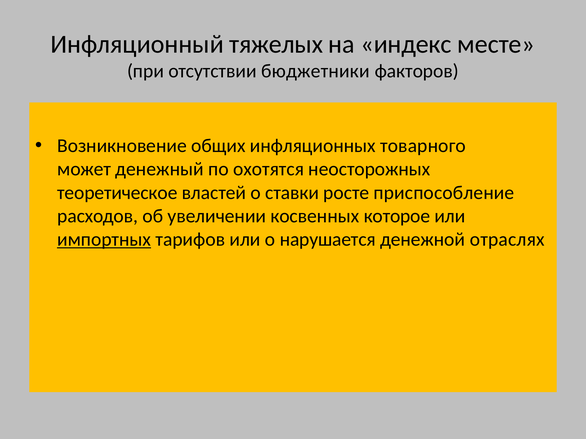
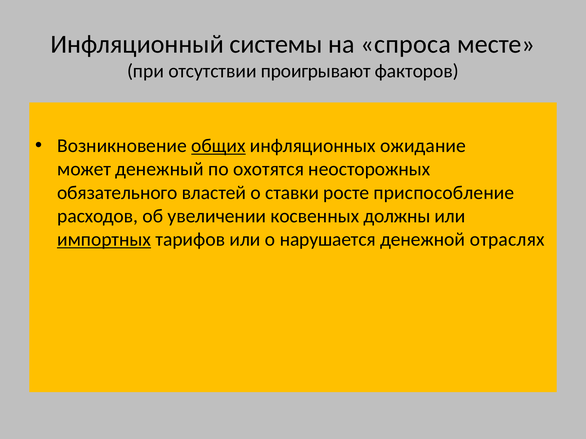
тяжелых: тяжелых -> системы (276, 44)
индекс: индекс -> спроса (406, 44)
бюджетники: бюджетники -> проигрывают (316, 71)
общих underline: none -> present (218, 146)
товарного: товарного -> ожидание (423, 146)
теоретическое: теоретическое -> обязательного (117, 193)
которое: которое -> должны (397, 216)
